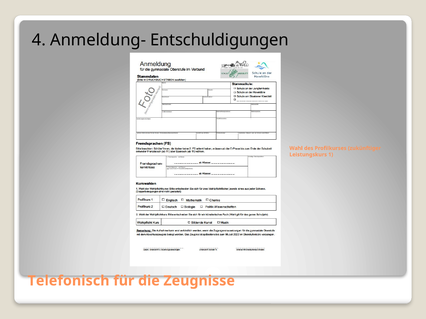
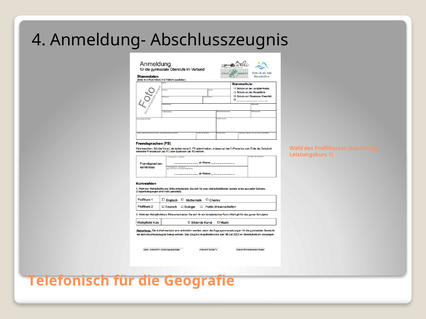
Entschuldigungen: Entschuldigungen -> Abschlusszeugnis (219, 40)
Zeugnisse: Zeugnisse -> Geografie (199, 281)
